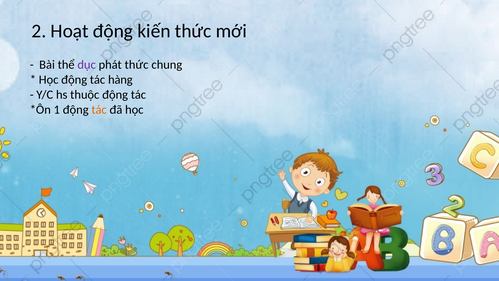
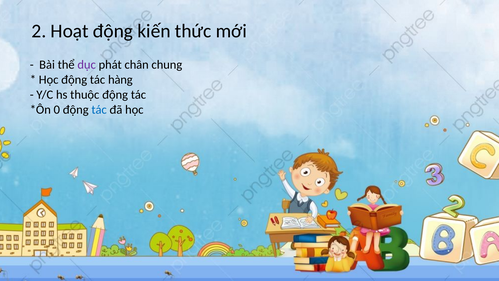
phát thức: thức -> chân (137, 65)
1: 1 -> 0 (57, 110)
tác colour: orange -> blue (99, 110)
